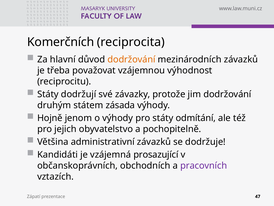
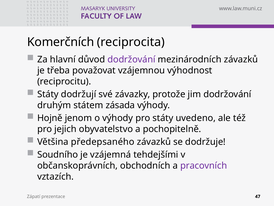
dodržování colour: orange -> purple (131, 59)
odmítání: odmítání -> uvedeno (196, 118)
administrativní: administrativní -> předepsaného (103, 141)
Kandidáti: Kandidáti -> Soudního (58, 154)
prosazující: prosazující -> tehdejšími (156, 154)
